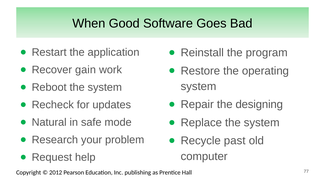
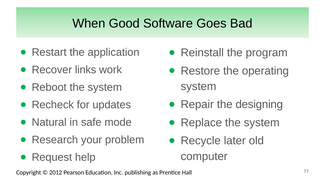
gain: gain -> links (86, 70)
past: past -> later (235, 141)
